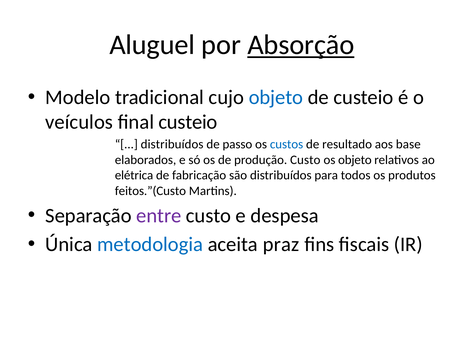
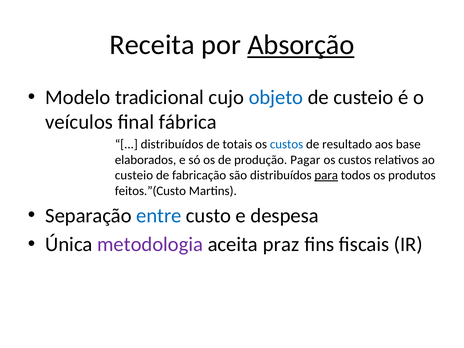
Aluguel: Aluguel -> Receita (152, 45)
final custeio: custeio -> fábrica (188, 122)
passo: passo -> totais (237, 144)
produção Custo: Custo -> Pagar (305, 160)
objeto: objeto -> custos (355, 160)
elétrica: elétrica -> custeio (134, 175)
para underline: none -> present (326, 175)
entre colour: purple -> blue (159, 216)
metodologia colour: blue -> purple (150, 244)
